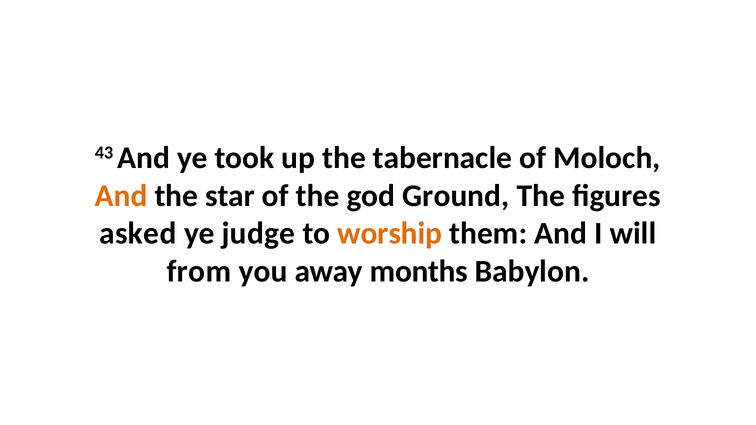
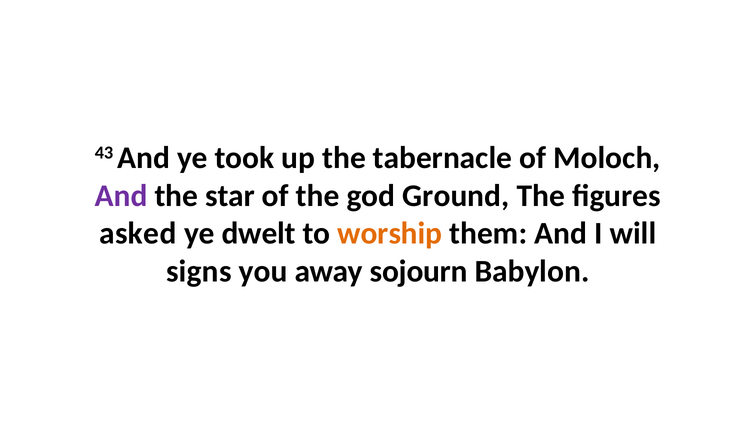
And colour: orange -> purple (121, 196)
judge: judge -> dwelt (259, 234)
from: from -> signs (199, 272)
months: months -> sojourn (419, 272)
